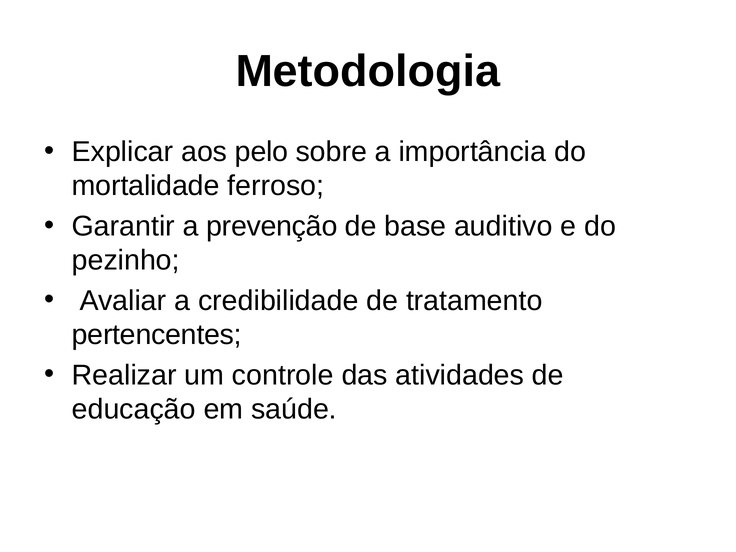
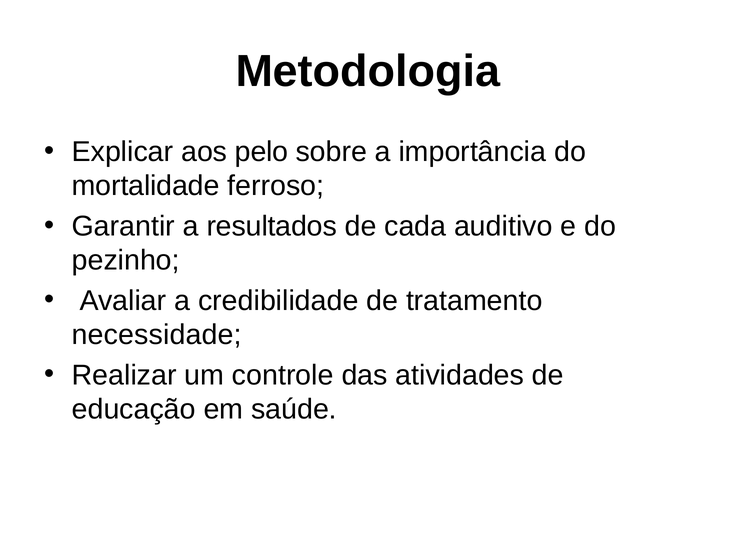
prevenção: prevenção -> resultados (272, 226)
base: base -> cada (415, 226)
pertencentes: pertencentes -> necessidade (157, 335)
